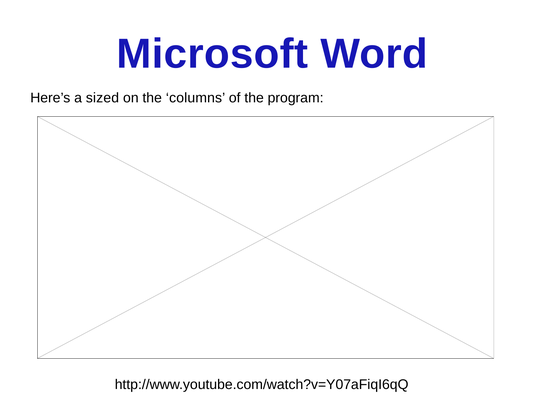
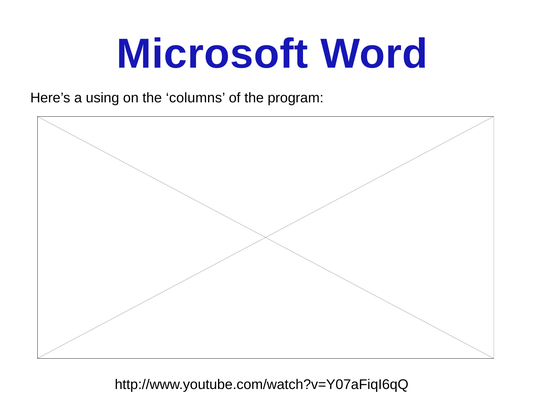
sized: sized -> using (103, 98)
